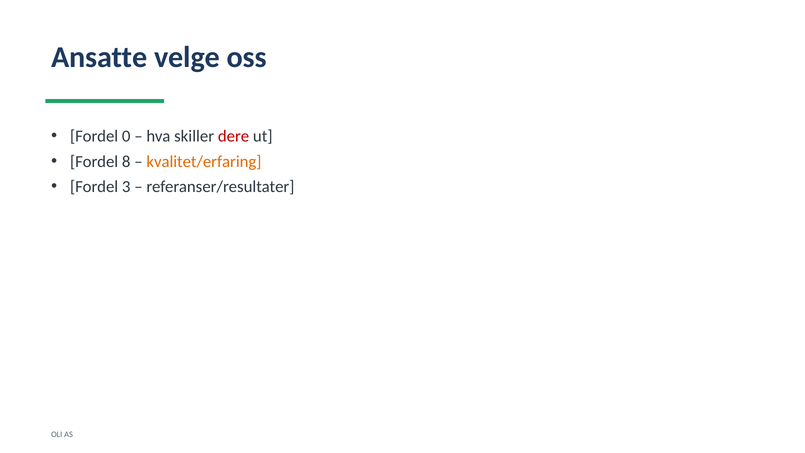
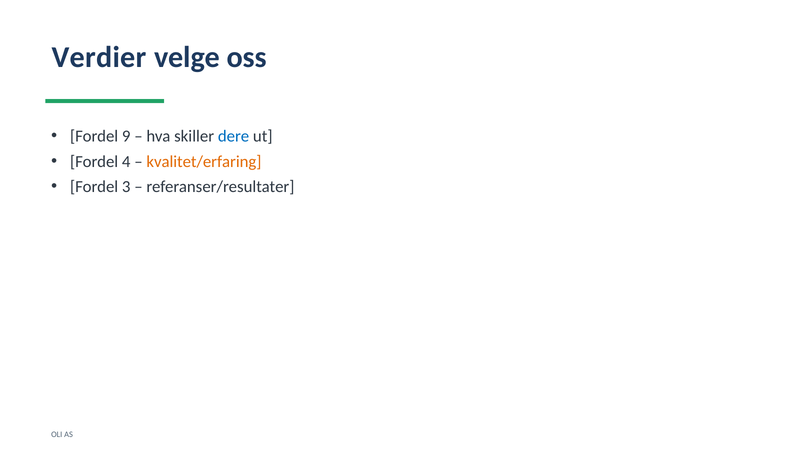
Ansatte: Ansatte -> Verdier (99, 57)
0: 0 -> 9 (126, 136)
dere colour: red -> blue (234, 136)
8: 8 -> 4 (126, 162)
